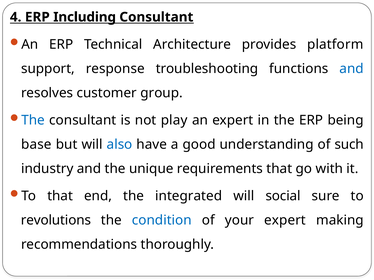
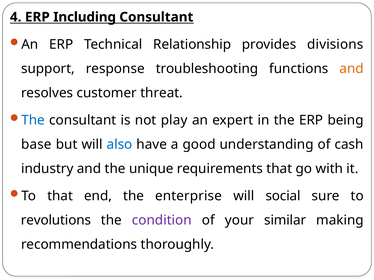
Architecture: Architecture -> Relationship (192, 44)
platform: platform -> divisions (335, 44)
and colour: blue -> orange (352, 69)
group: group -> threat (162, 93)
such: such -> cash (349, 145)
integrated: integrated -> enterprise (189, 196)
condition colour: blue -> purple (162, 221)
your expert: expert -> similar (285, 221)
